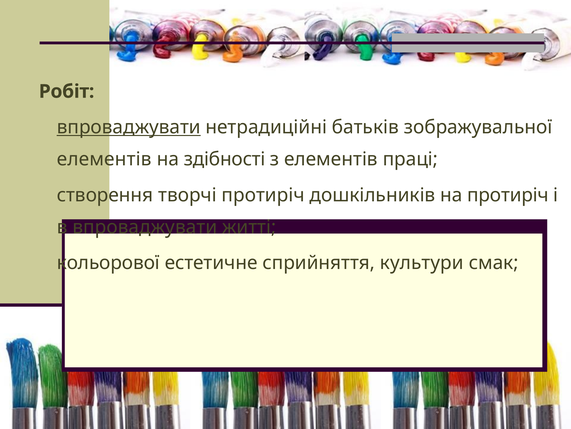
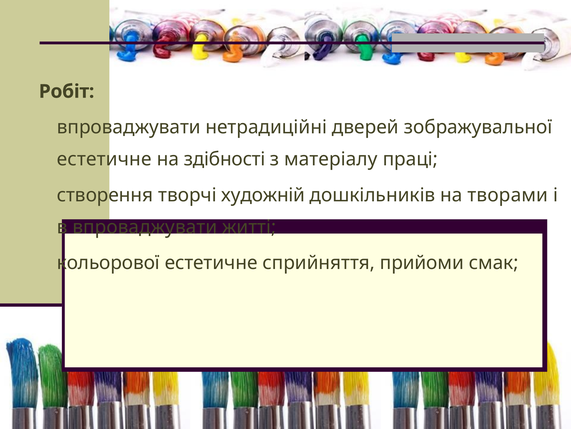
впроваджувати underline: present -> none (129, 127)
батьків: батьків -> дверей (365, 127)
елементів: елементів -> естетичне (104, 159)
з елементів: елементів -> матеріалу (331, 159)
творчі протиріч: протиріч -> художній (263, 195)
на протиріч: протиріч -> творами (508, 195)
культури: культури -> прийоми (422, 263)
